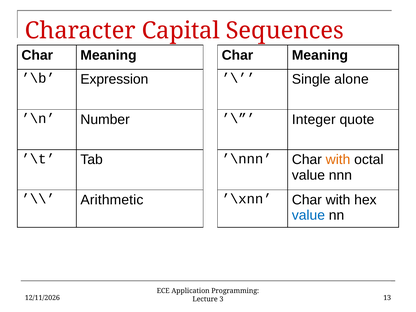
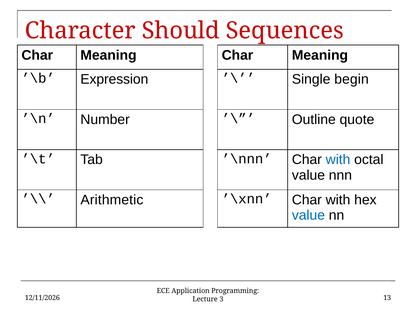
Capital: Capital -> Should (181, 31)
alone: alone -> begin (351, 79)
Integer: Integer -> Outline (314, 120)
with colour: orange -> blue (338, 160)
